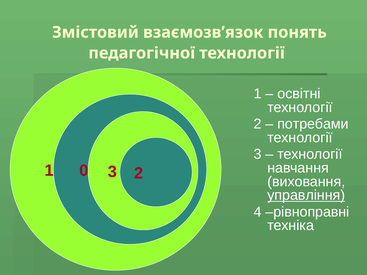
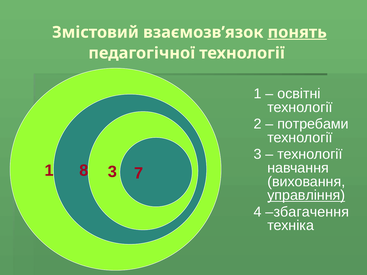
понять underline: none -> present (297, 32)
0: 0 -> 8 (84, 171)
3 2: 2 -> 7 (139, 173)
рівноправні: рівноправні -> збагачення (307, 212)
